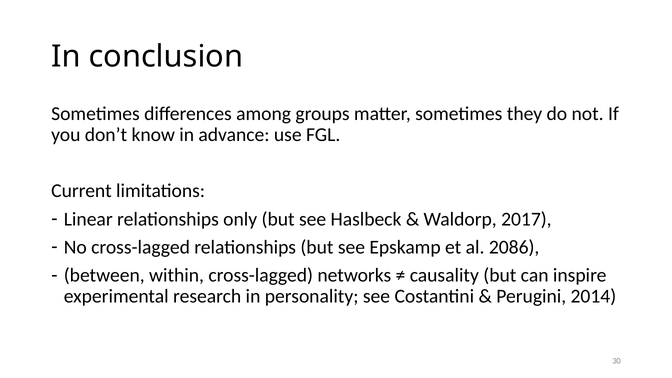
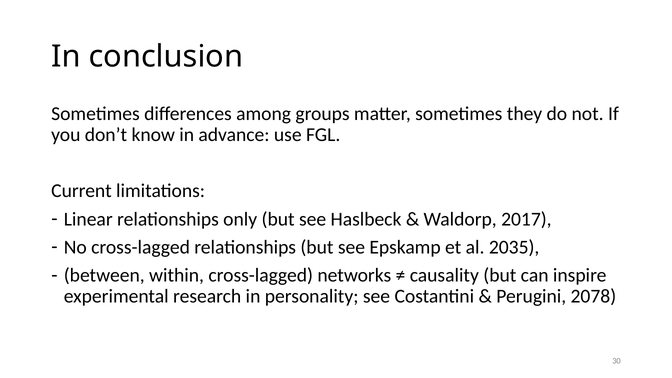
2086: 2086 -> 2035 (514, 247)
2014: 2014 -> 2078 (593, 297)
